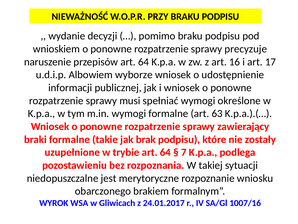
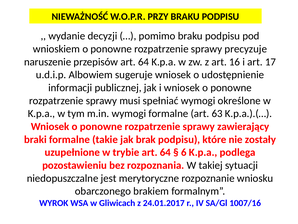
wyborze: wyborze -> sugeruje (134, 75)
7: 7 -> 6 (184, 152)
